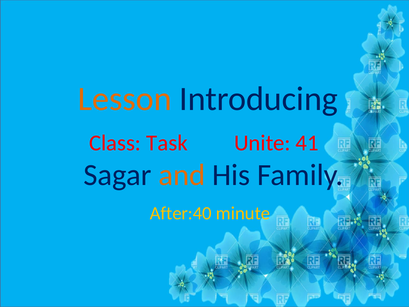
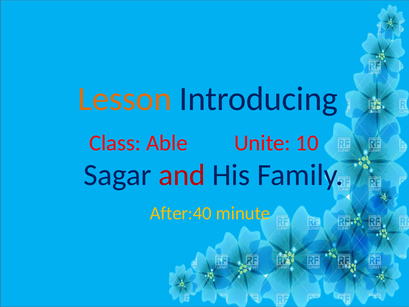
Task: Task -> Able (167, 143)
41: 41 -> 10 (307, 143)
and colour: orange -> red (182, 175)
